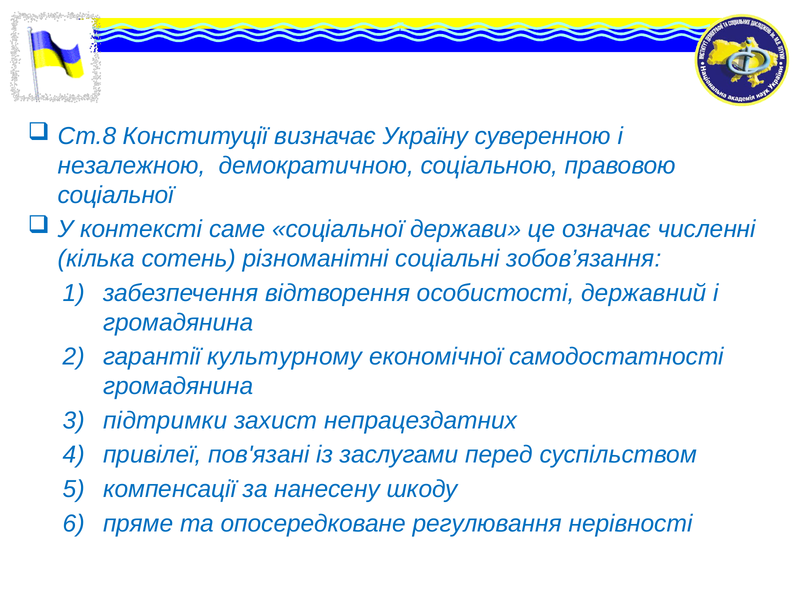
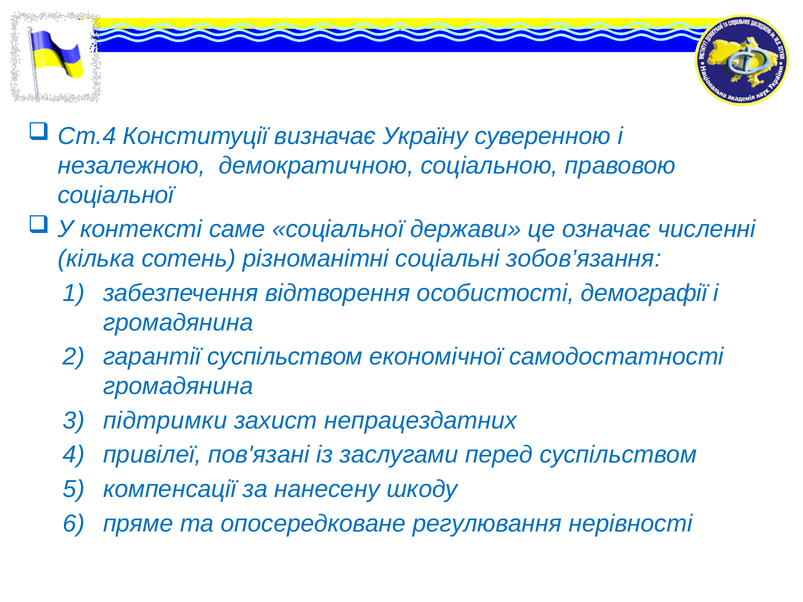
Ст.8: Ст.8 -> Ст.4 (87, 136)
державний: державний -> демографії (644, 293)
гарантії культурному: культурному -> суспільством (285, 357)
